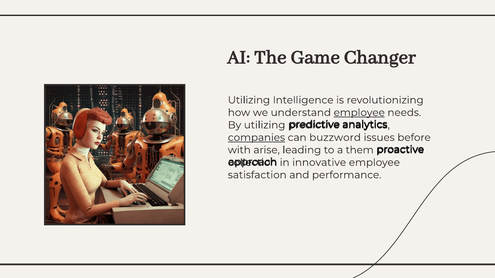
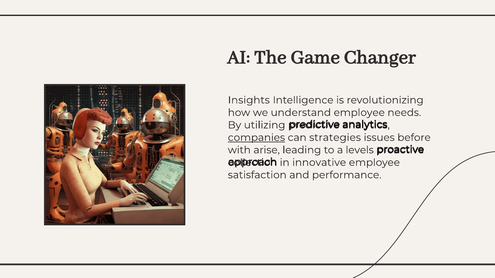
Utilizing: Utilizing -> Insights (249, 100)
employee underline: present -> none (359, 113)
buzzword: buzzword -> strategies (335, 138)
them: them -> levels (360, 150)
